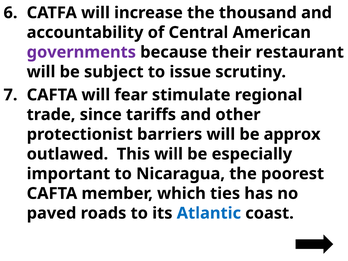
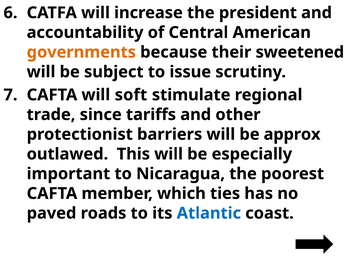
thousand: thousand -> president (258, 13)
governments colour: purple -> orange (81, 52)
restaurant: restaurant -> sweetened (300, 52)
fear: fear -> soft (131, 95)
